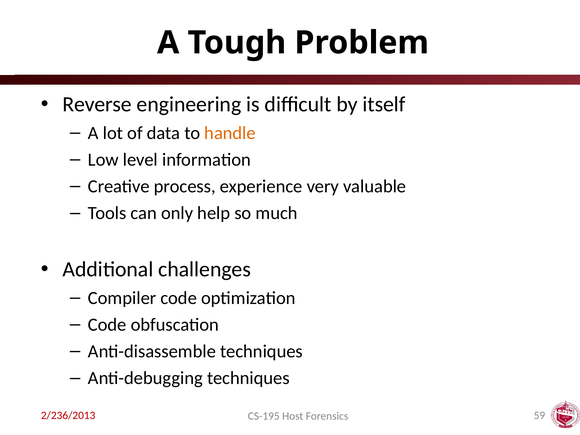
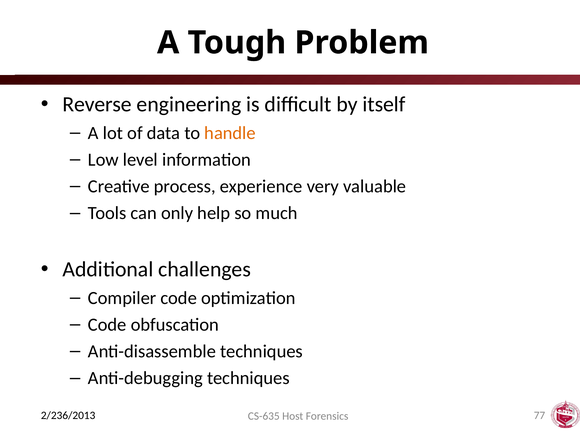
2/236/2013 colour: red -> black (68, 416)
CS-195: CS-195 -> CS-635 (264, 416)
59: 59 -> 77 (539, 415)
